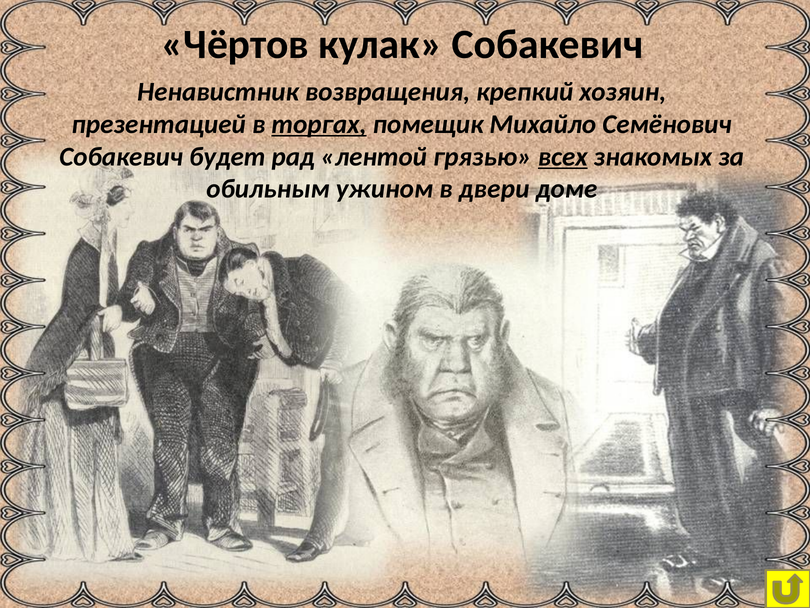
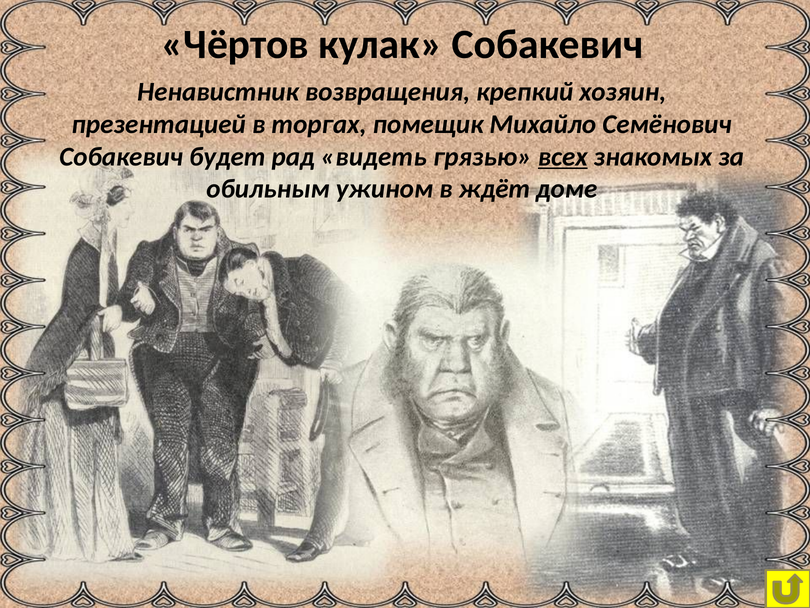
торгах underline: present -> none (319, 124)
лентой: лентой -> видеть (374, 156)
двери: двери -> ждёт (494, 189)
